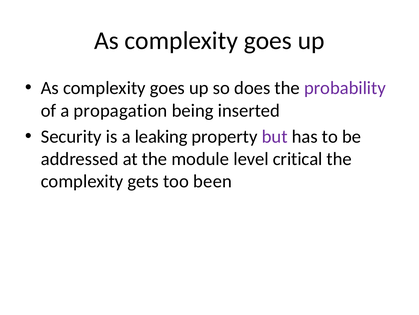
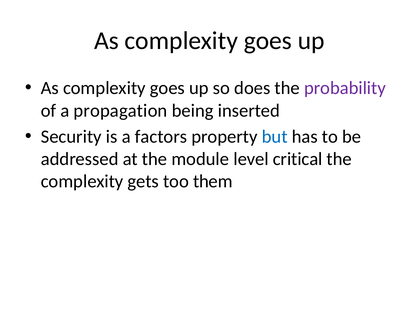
leaking: leaking -> factors (161, 136)
but colour: purple -> blue (275, 136)
been: been -> them (213, 181)
